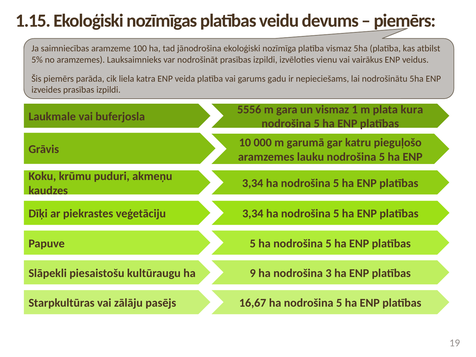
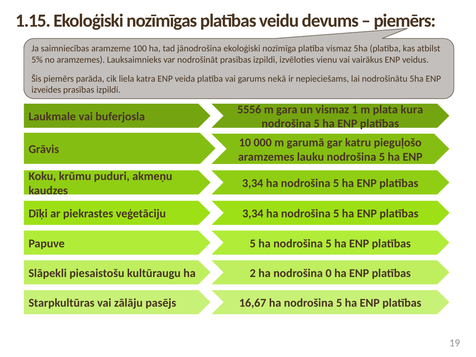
gadu: gadu -> nekā (277, 79)
9: 9 -> 2 (253, 273)
3: 3 -> 0 (329, 273)
